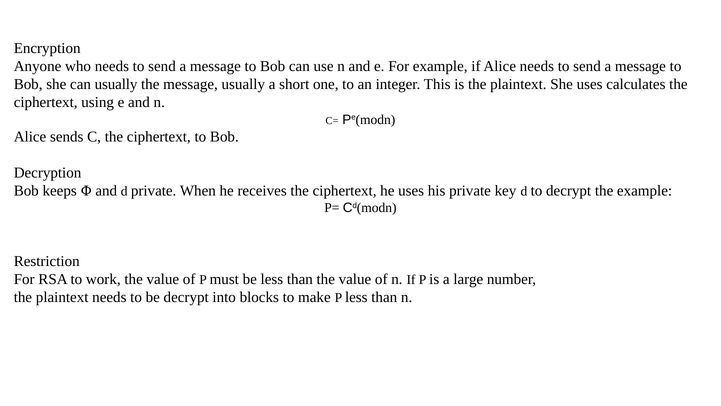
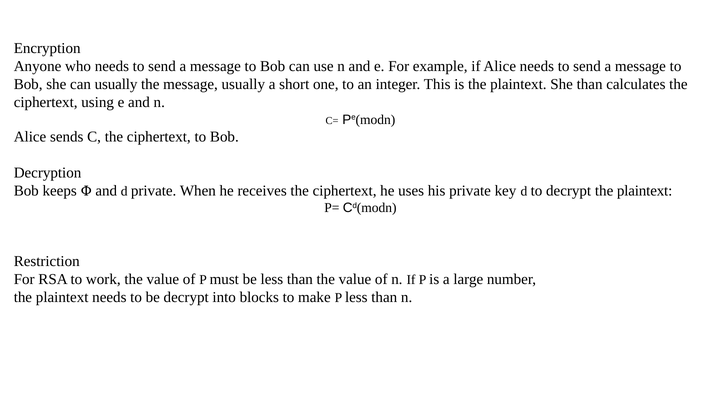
She uses: uses -> than (590, 84)
decrypt the example: example -> plaintext (645, 191)
